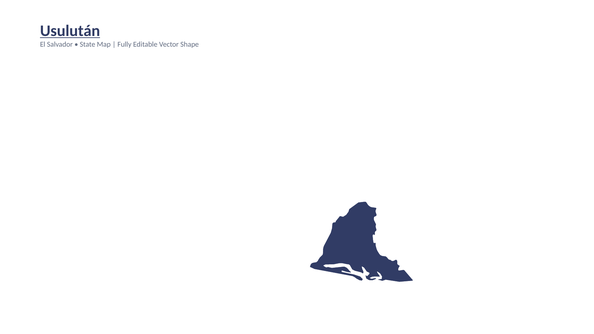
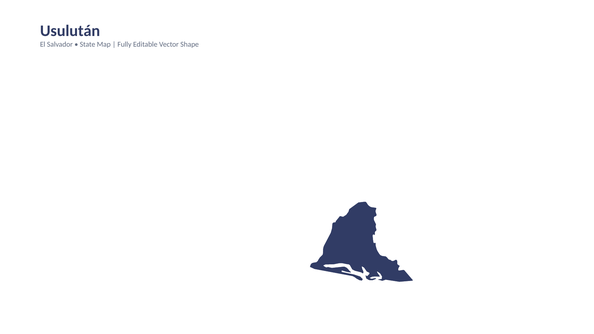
Usulután underline: present -> none (70, 31)
